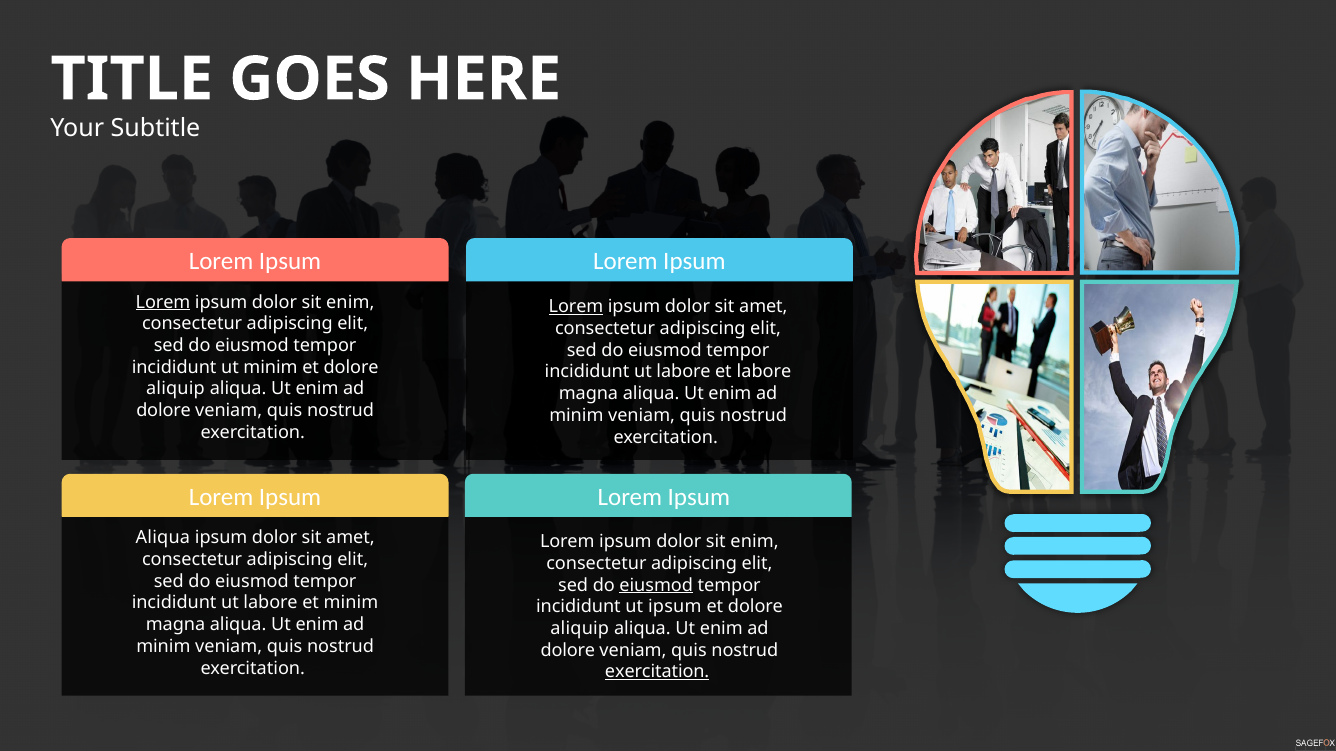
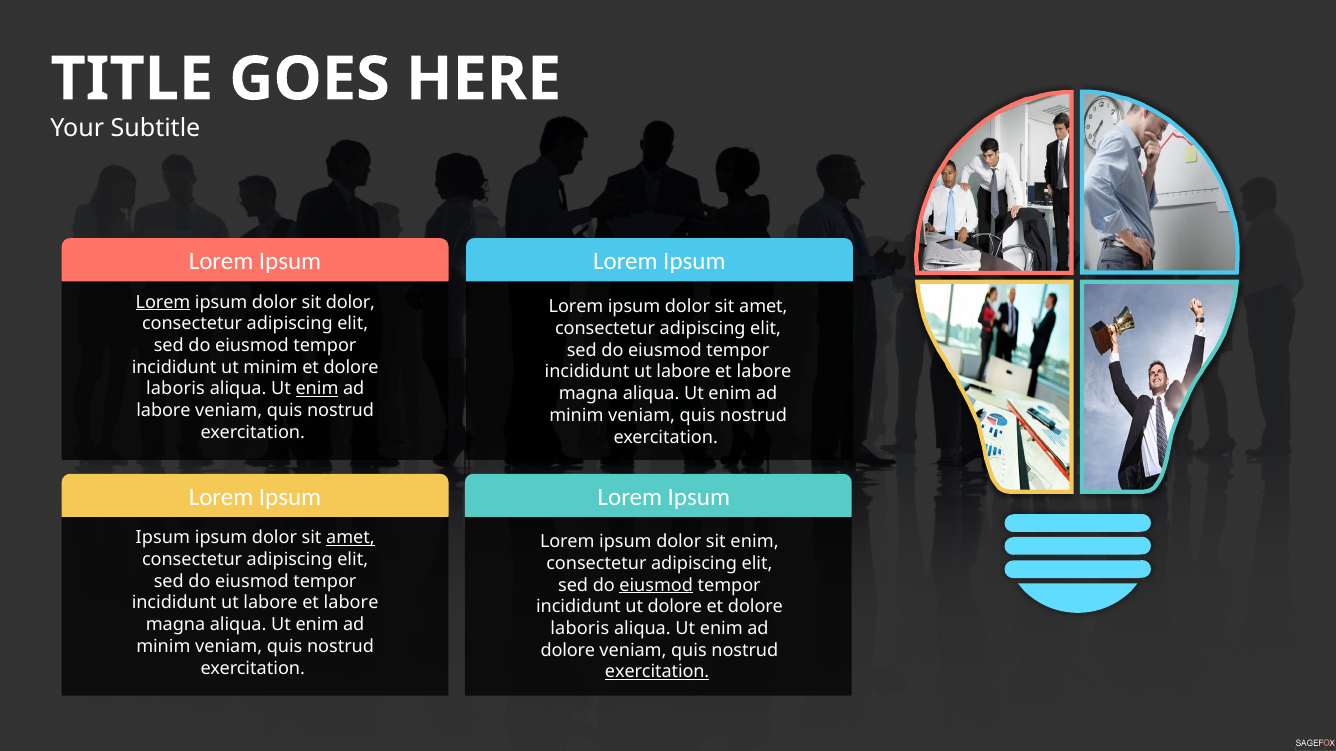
enim: enim -> dolor (350, 302)
Lorem underline: present -> none (576, 307)
aliquip: aliquip -> laboris (175, 389)
enim underline: none -> present (317, 389)
dolore: dolore -> labore (163, 411)
Aliqua: Aliqua -> Ipsum (163, 538)
amet underline: none -> present (350, 538)
minim: minim -> labore (351, 603)
ut ipsum: ipsum -> dolore (675, 607)
aliquip: aliquip -> laboris (580, 629)
